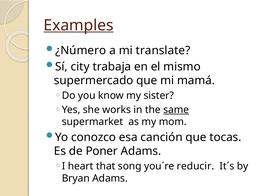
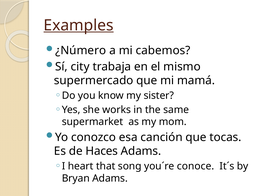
translate: translate -> cabemos (163, 50)
same underline: present -> none (176, 110)
Poner: Poner -> Haces (102, 151)
reducir: reducir -> conoce (196, 166)
